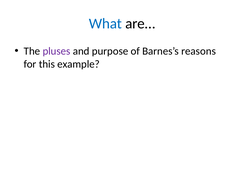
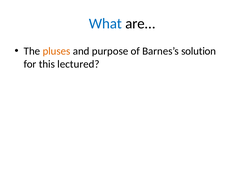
pluses colour: purple -> orange (56, 51)
reasons: reasons -> solution (199, 51)
example: example -> lectured (78, 64)
